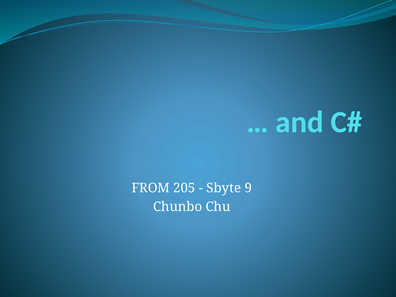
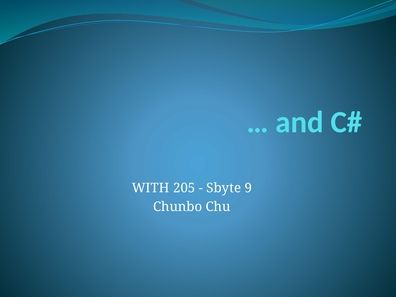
FROM: FROM -> WITH (151, 188)
